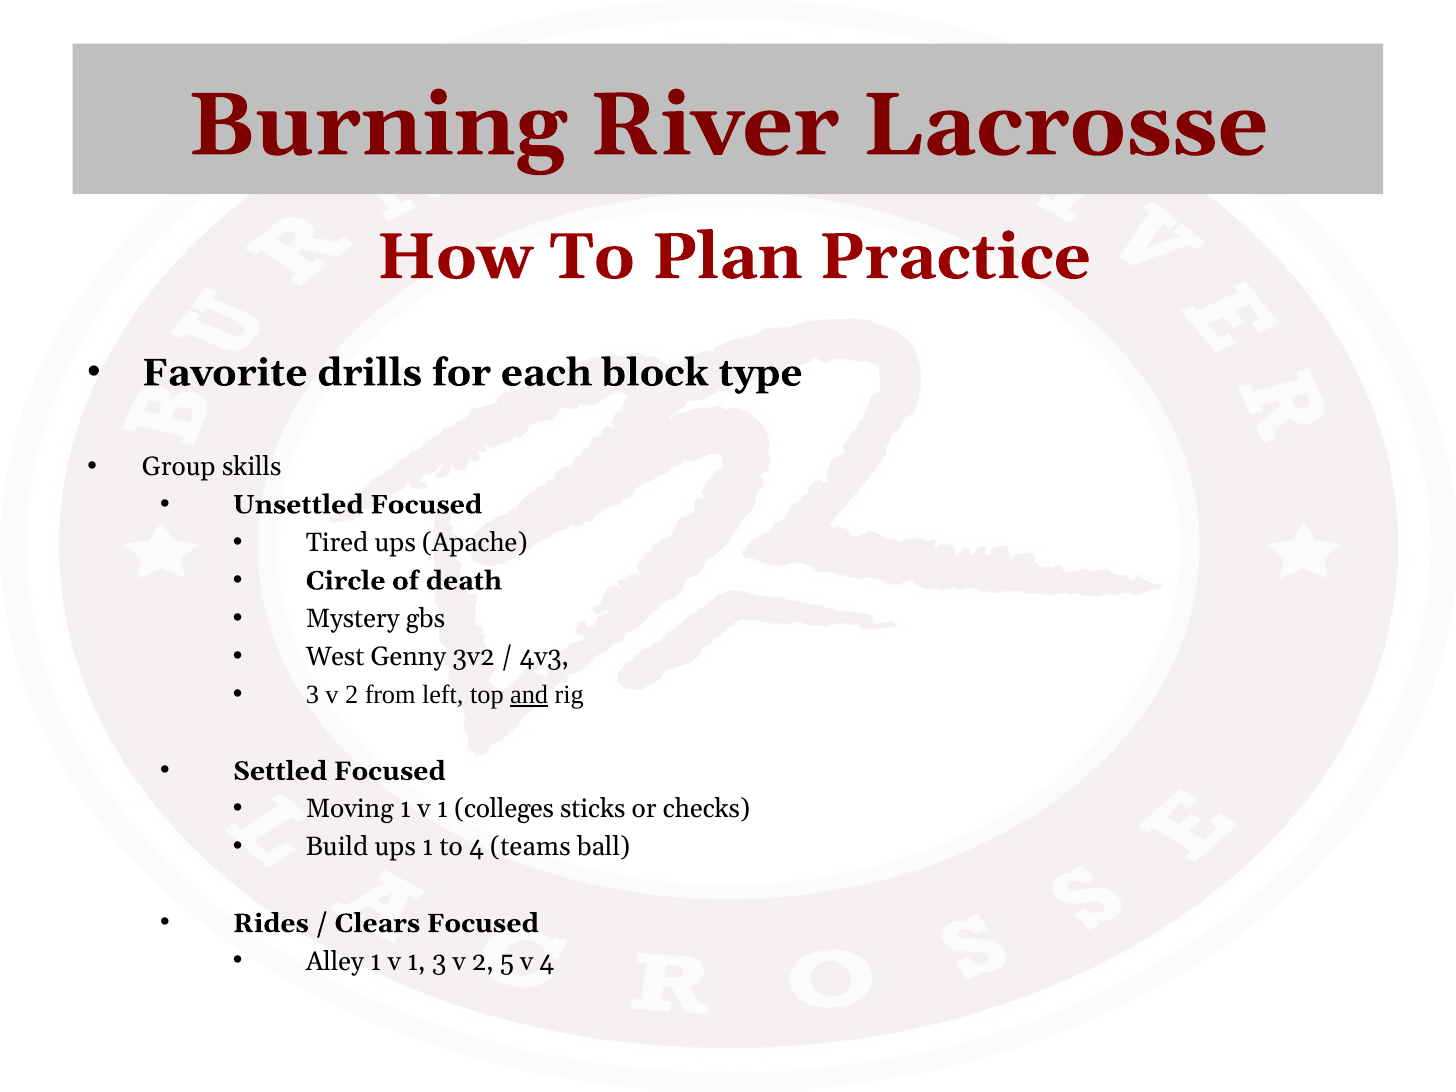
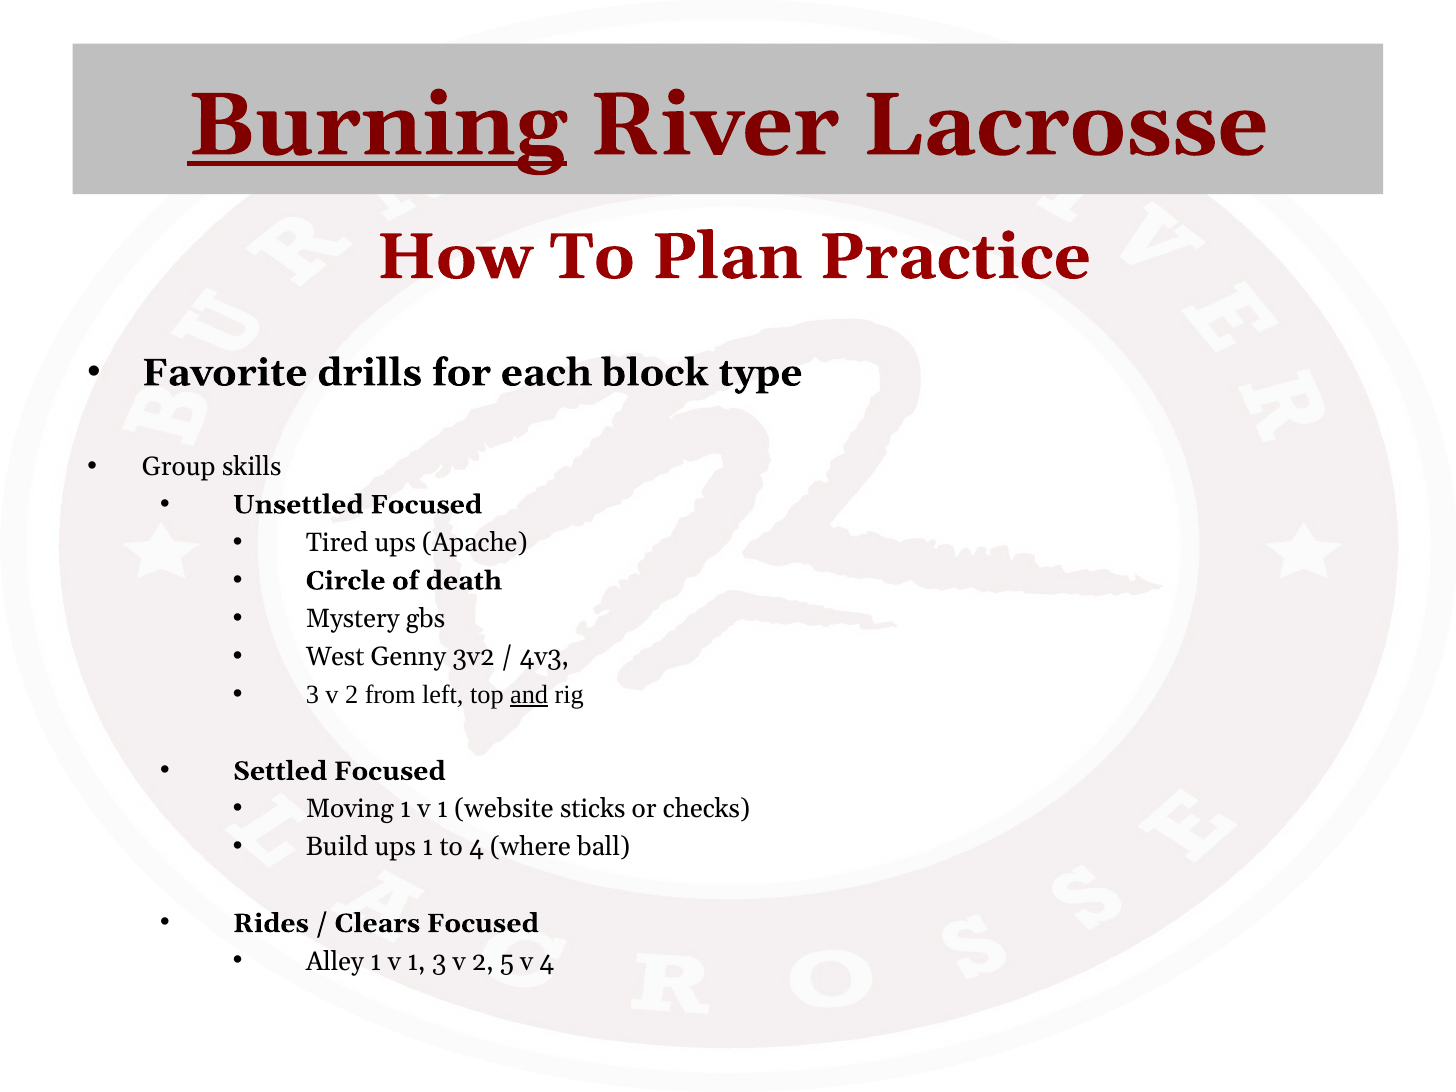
Burning underline: none -> present (377, 125)
colleges: colleges -> website (504, 809)
teams: teams -> where (531, 847)
